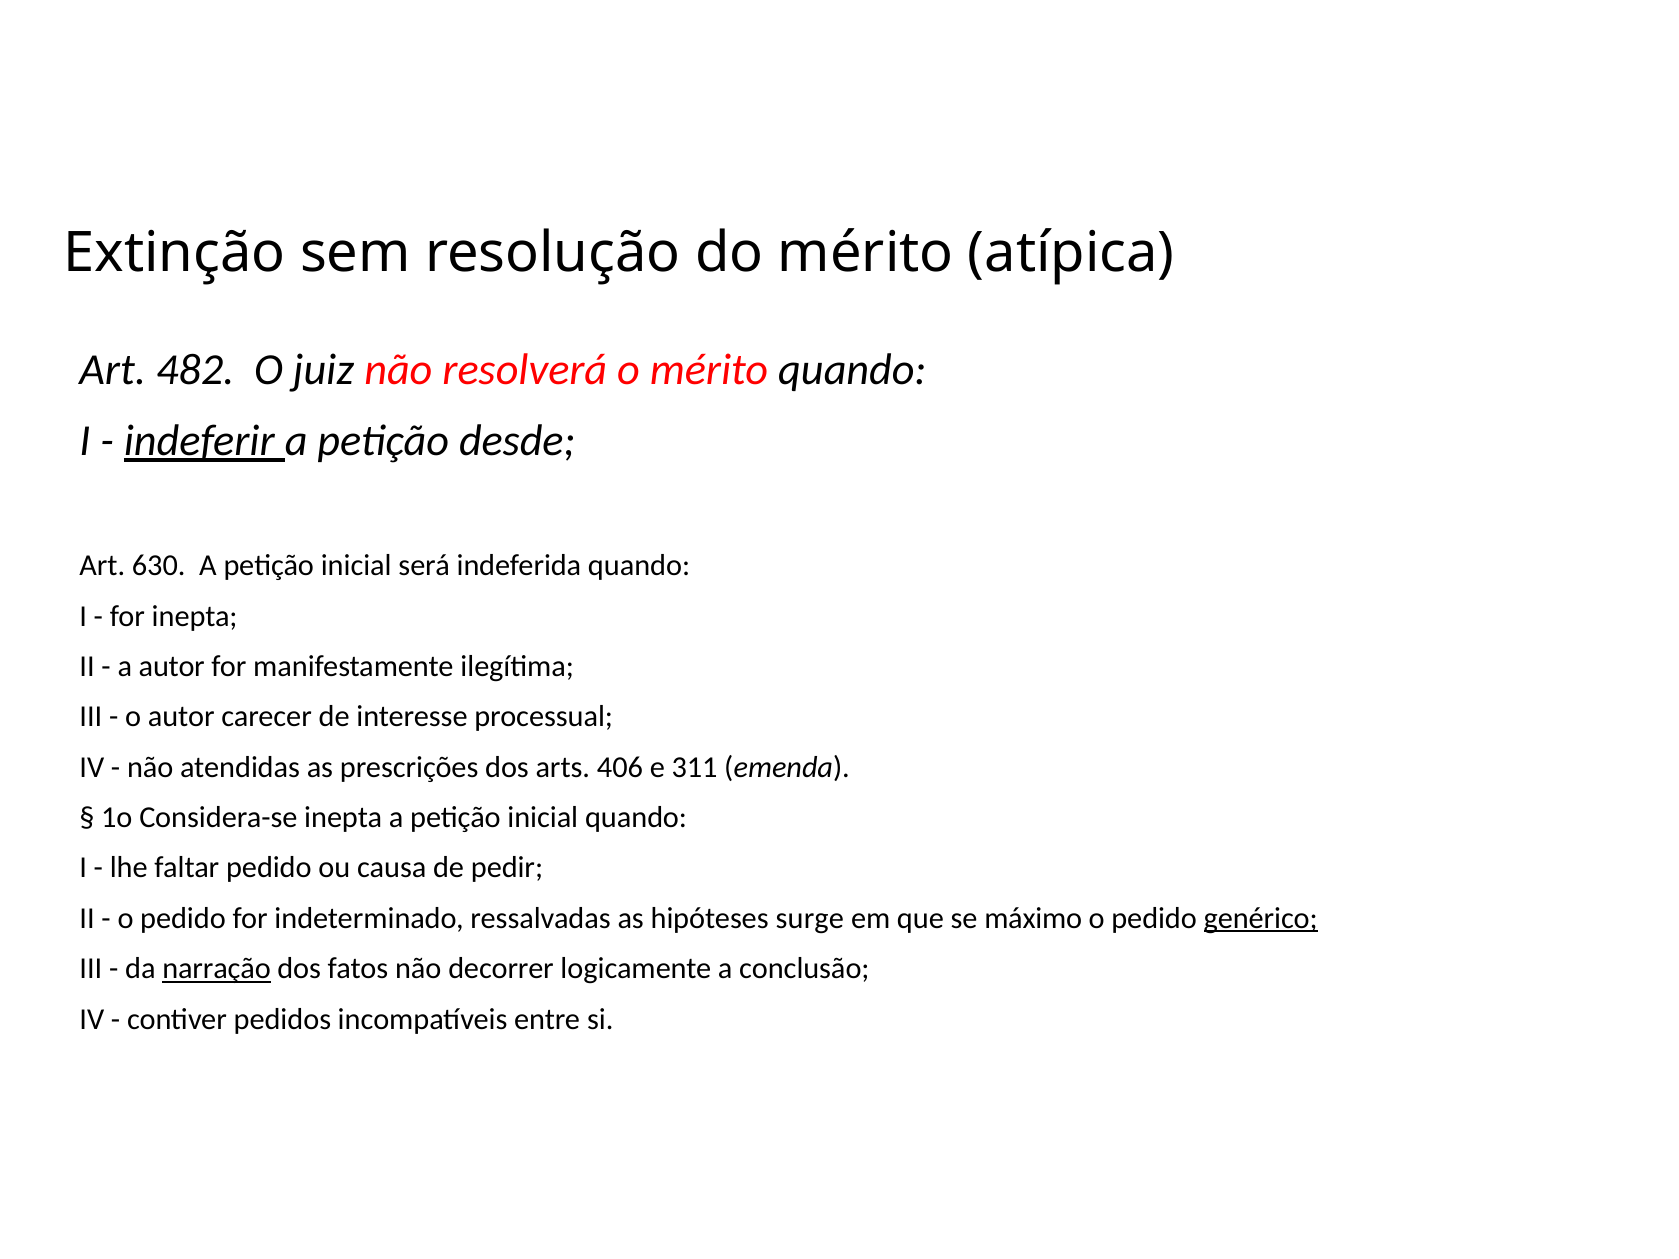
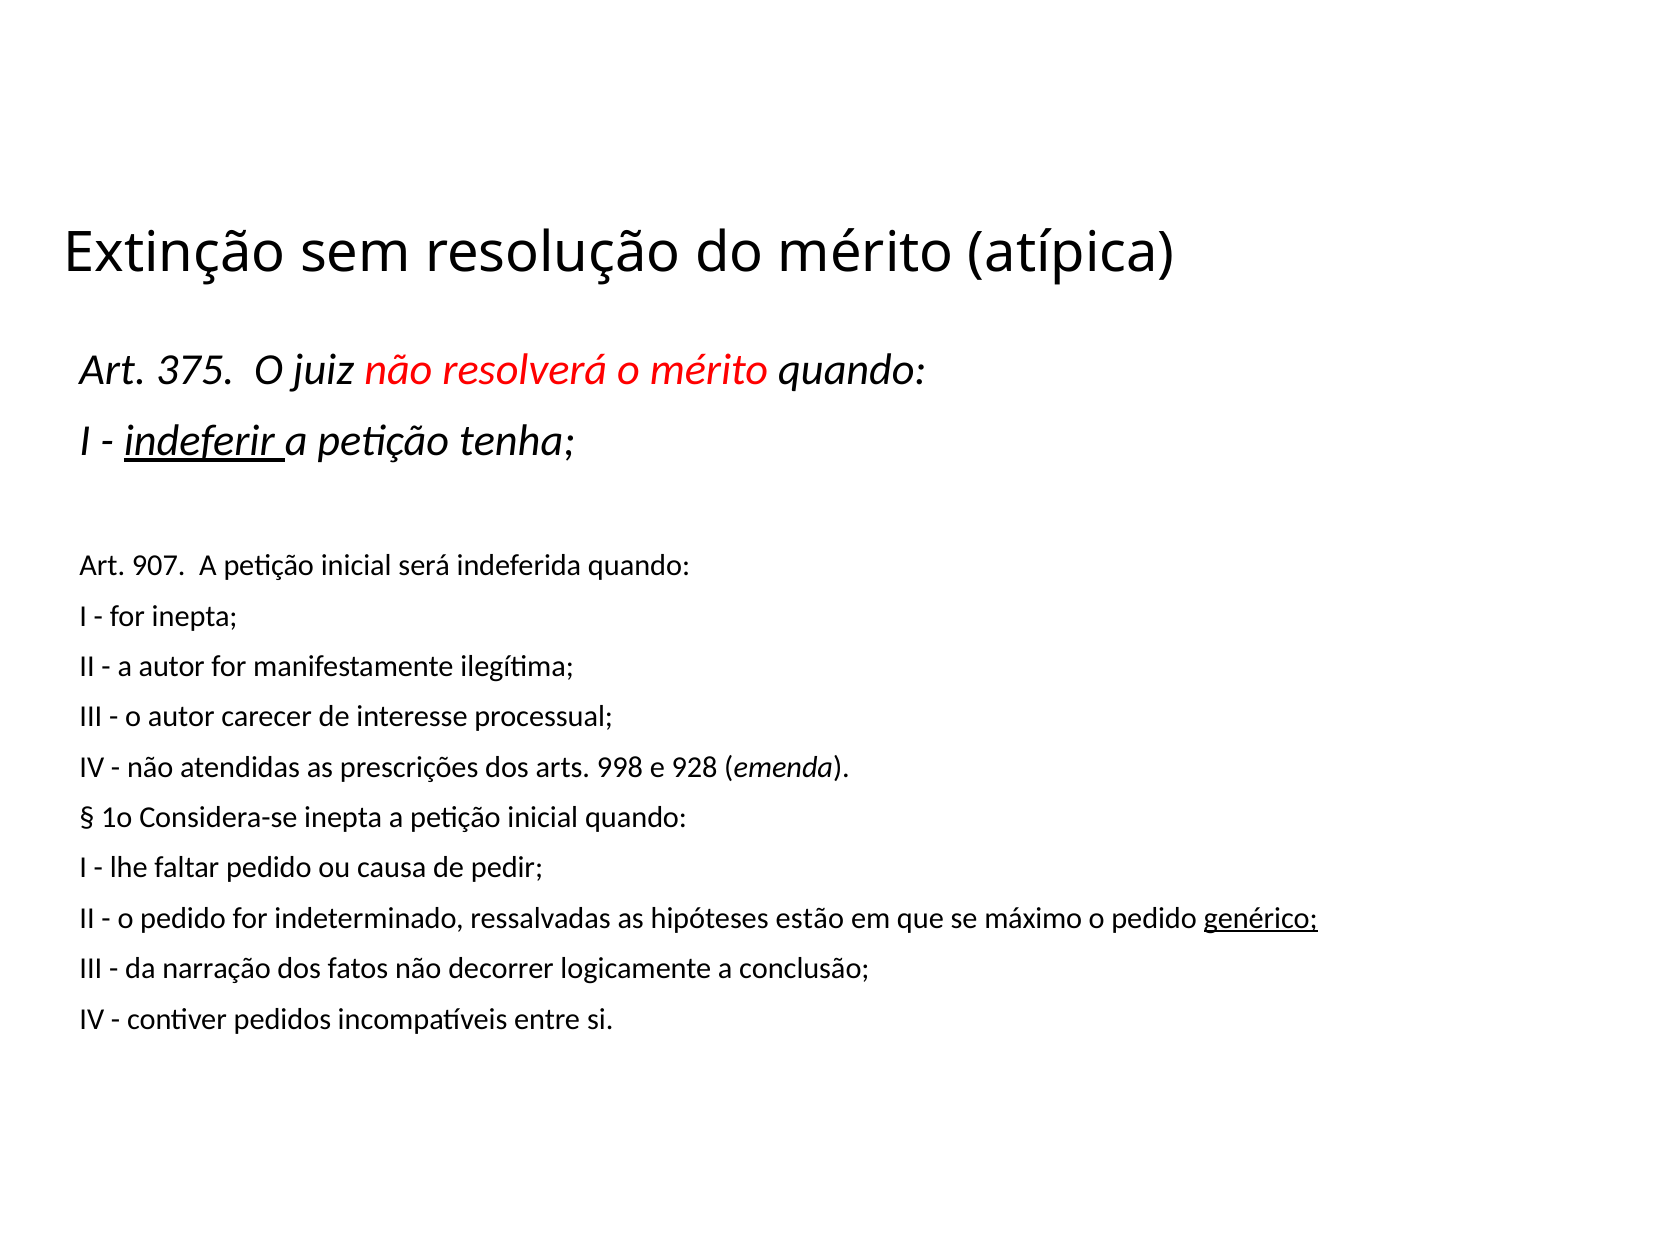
482: 482 -> 375 (195, 370)
desde: desde -> tenha (517, 441)
630: 630 -> 907 (159, 566)
406: 406 -> 998 (620, 767)
311: 311 -> 928 (695, 767)
surge: surge -> estão (810, 918)
narração underline: present -> none (217, 969)
